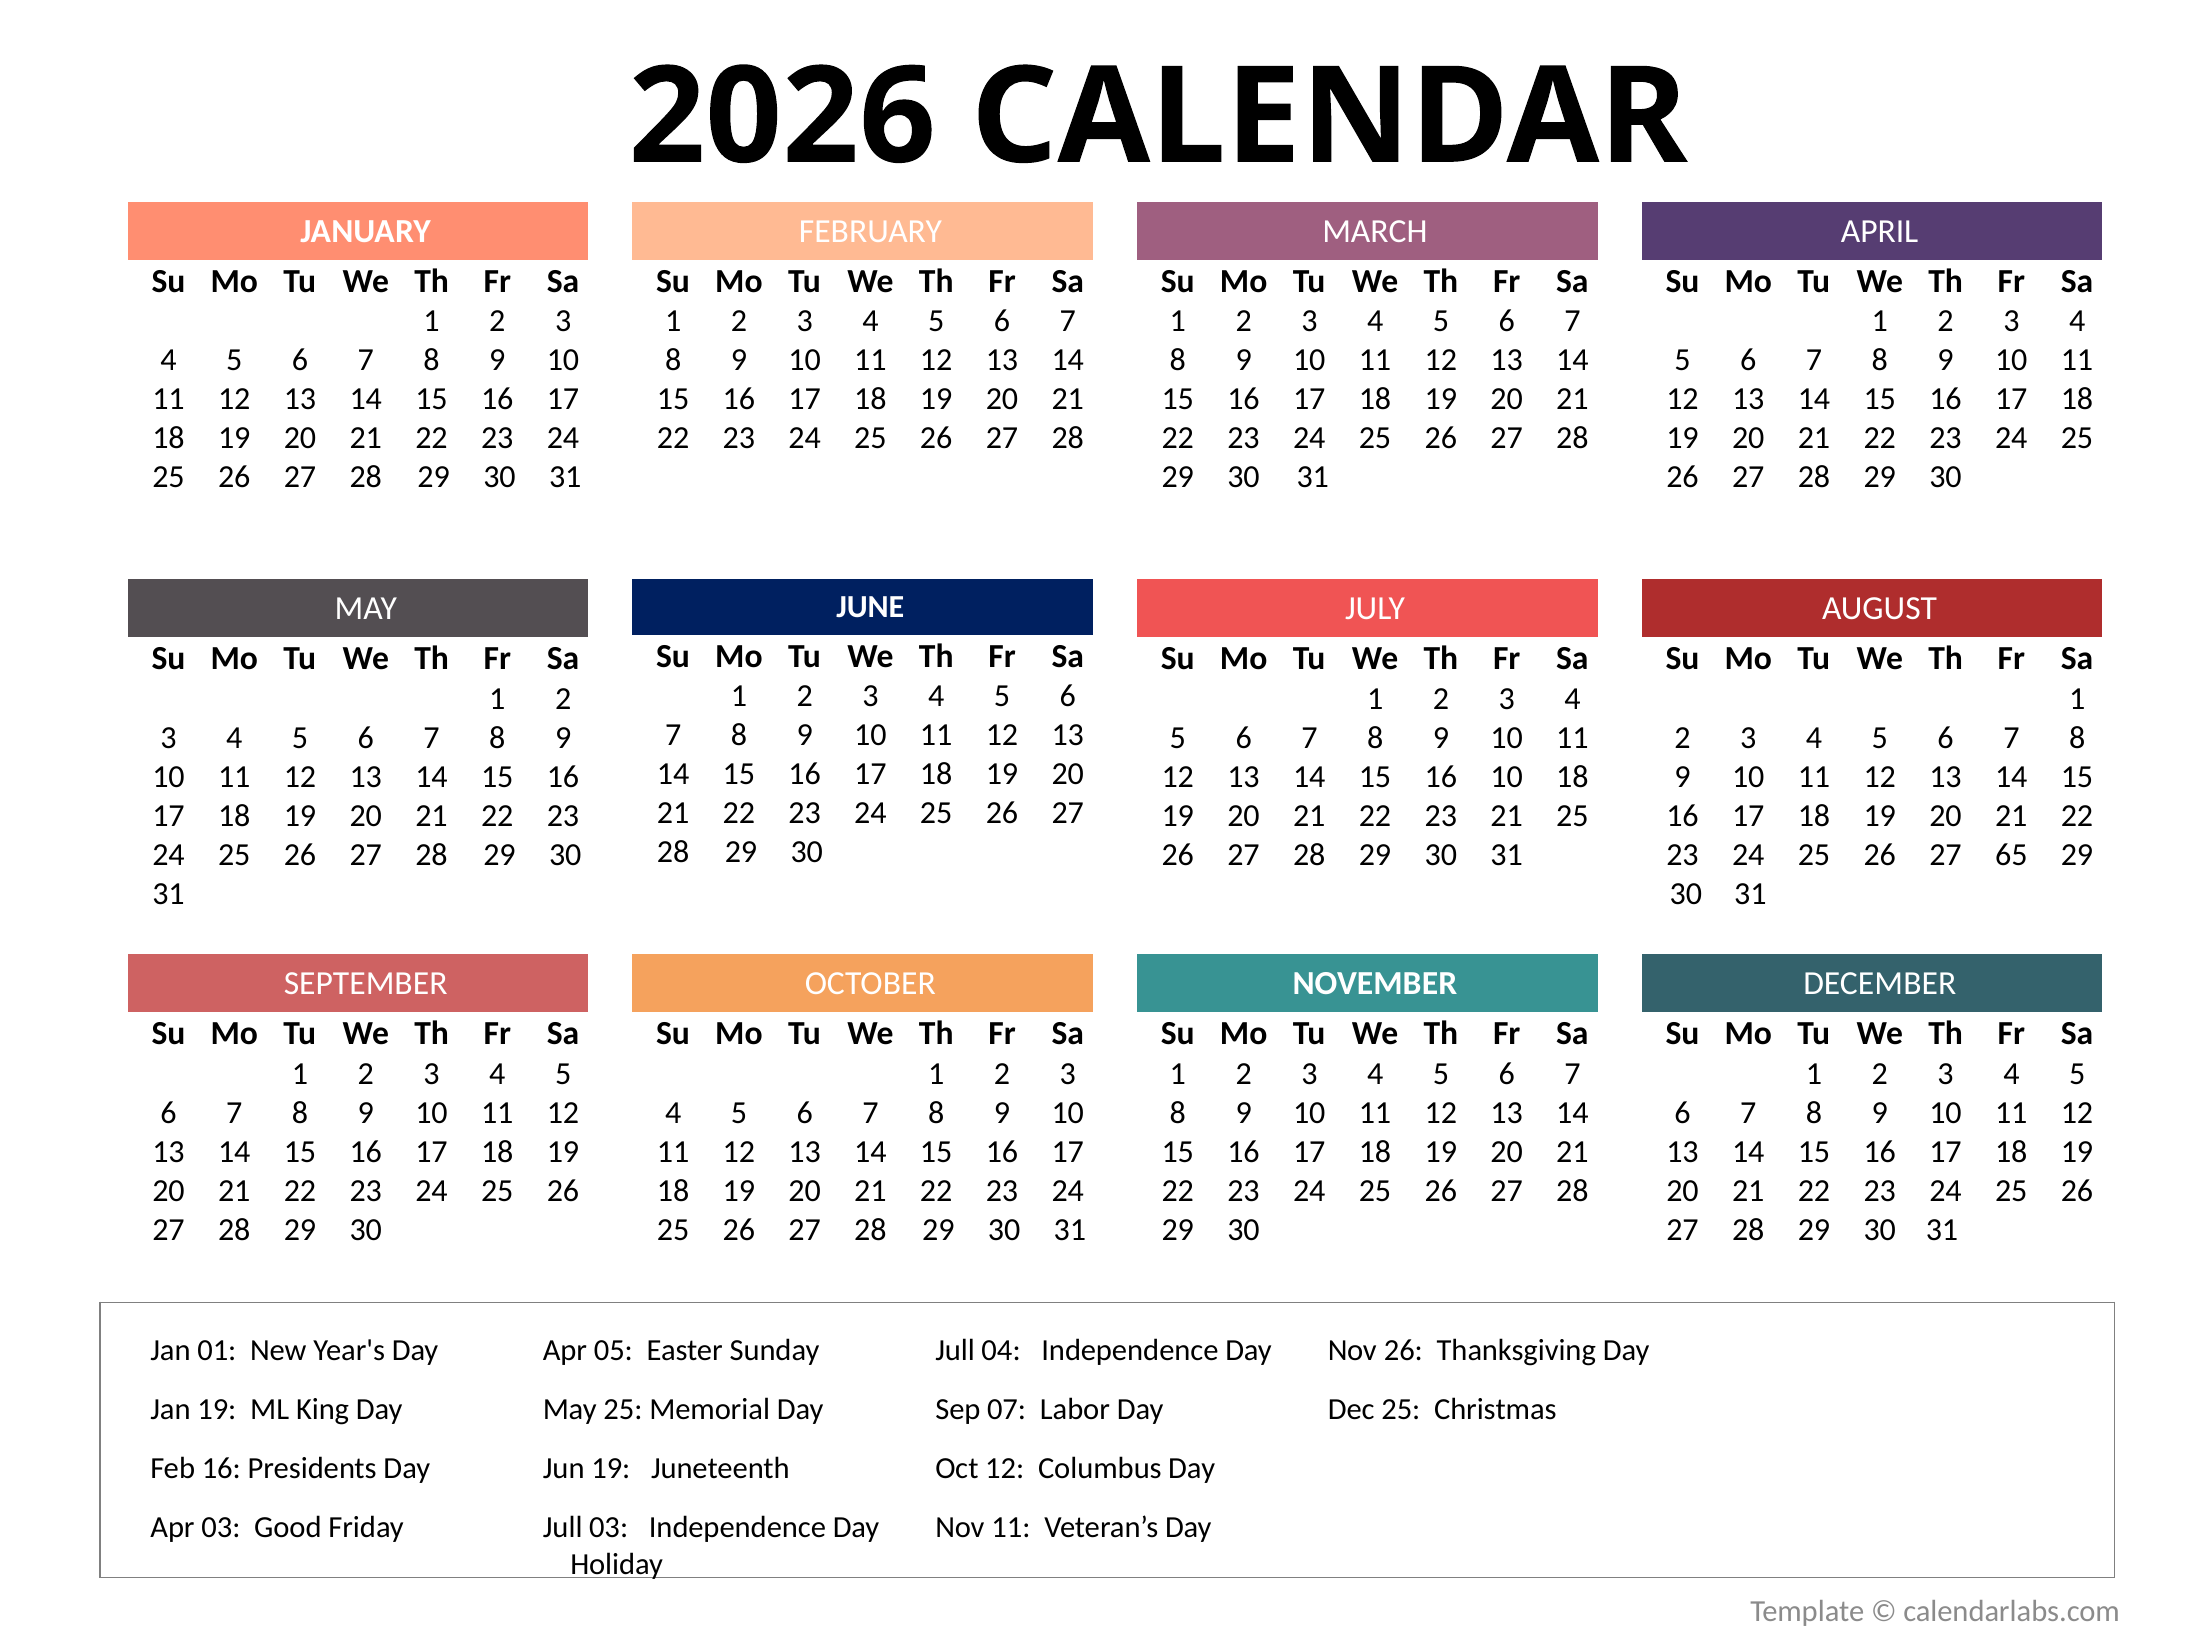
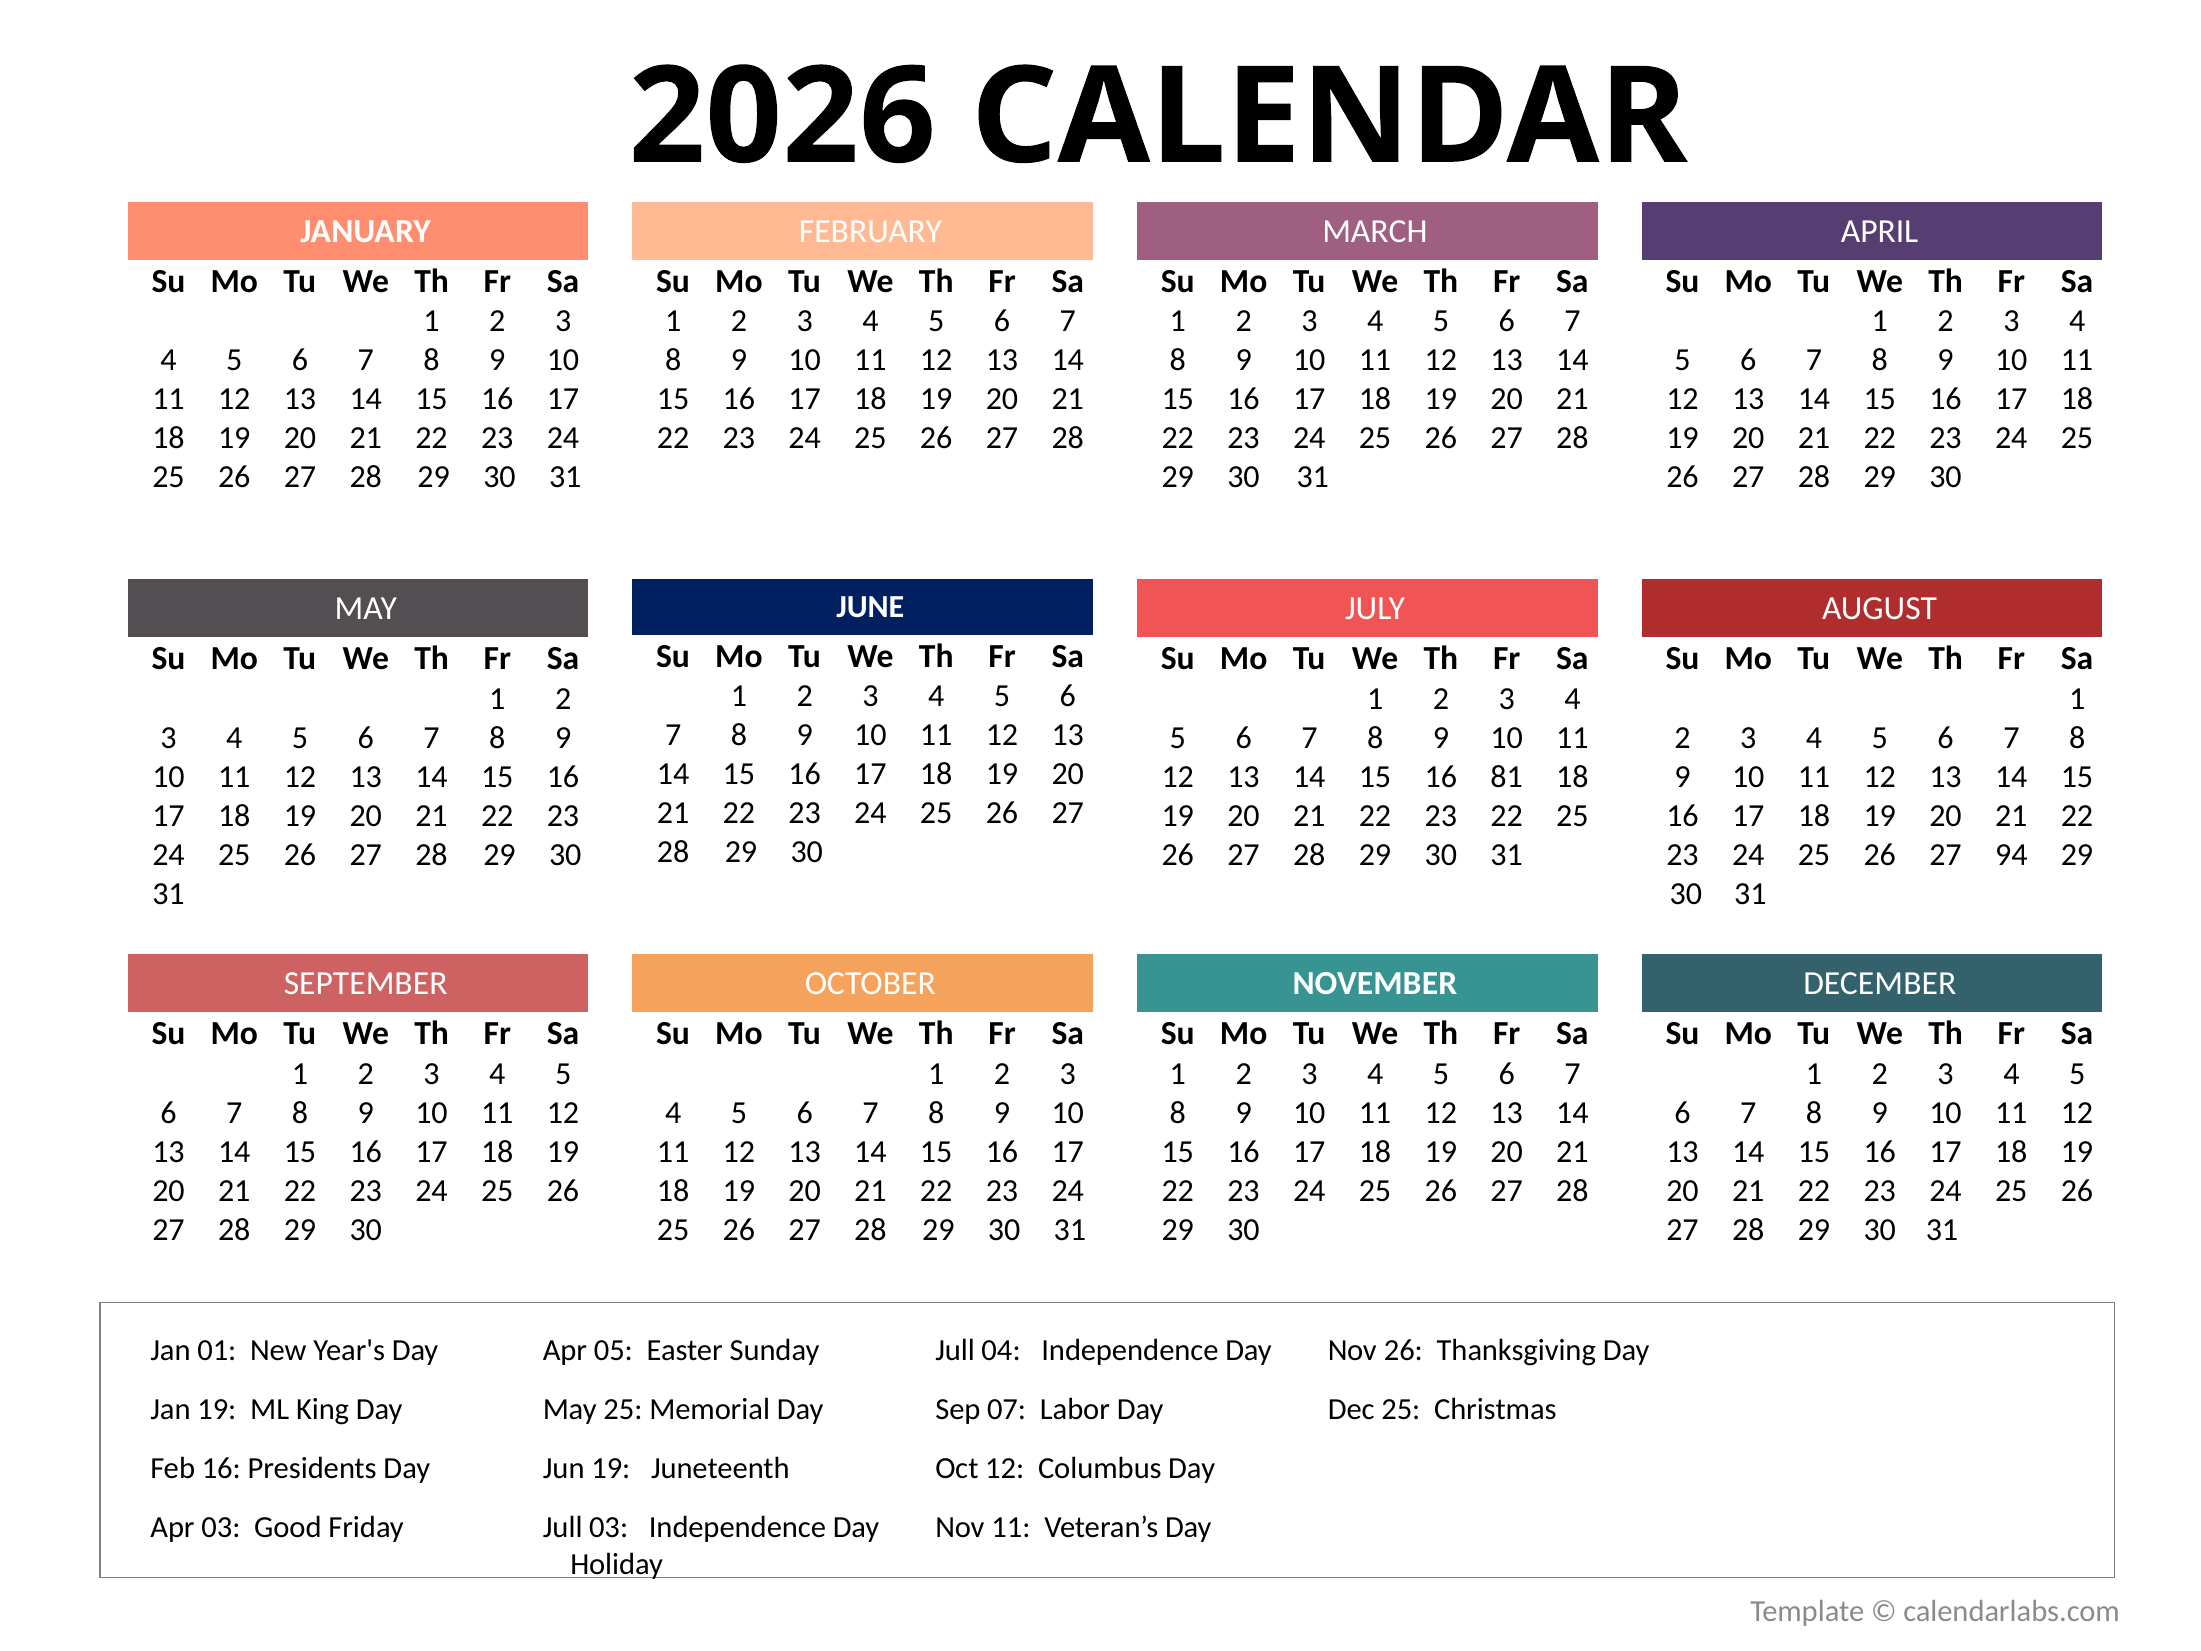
16 10: 10 -> 81 (1507, 777)
23 21: 21 -> 22 (1507, 816)
65: 65 -> 94 (2011, 855)
